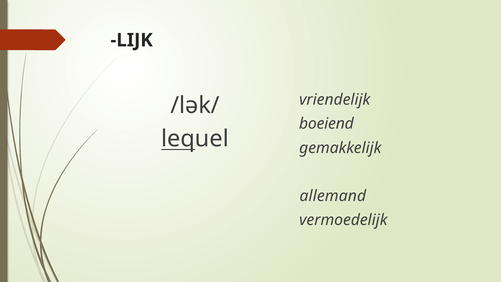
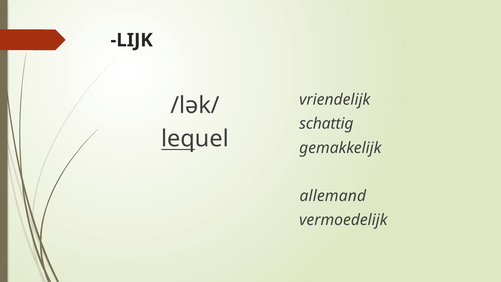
boeiend: boeiend -> schattig (326, 124)
